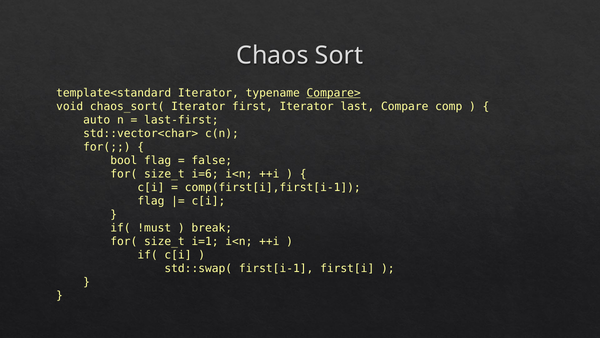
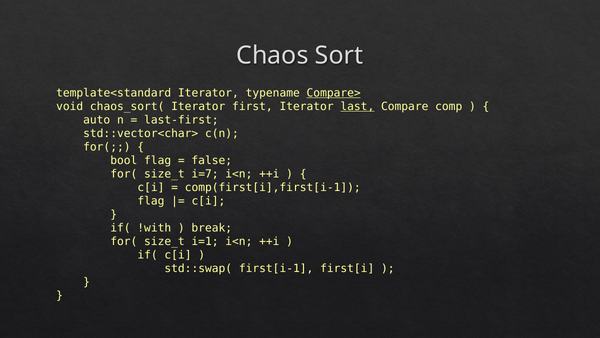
last underline: none -> present (357, 106)
i=6: i=6 -> i=7 (205, 174)
!must: !must -> !with (154, 228)
